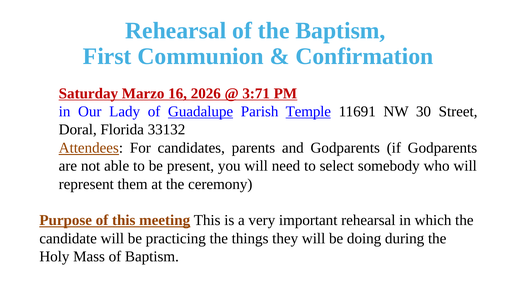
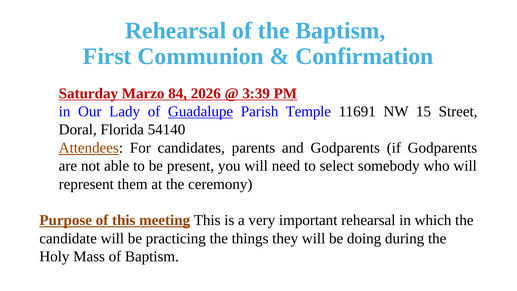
16: 16 -> 84 (178, 93)
3:71: 3:71 -> 3:39 (256, 93)
Temple underline: present -> none (308, 111)
30: 30 -> 15 (423, 111)
33132: 33132 -> 54140 (166, 130)
